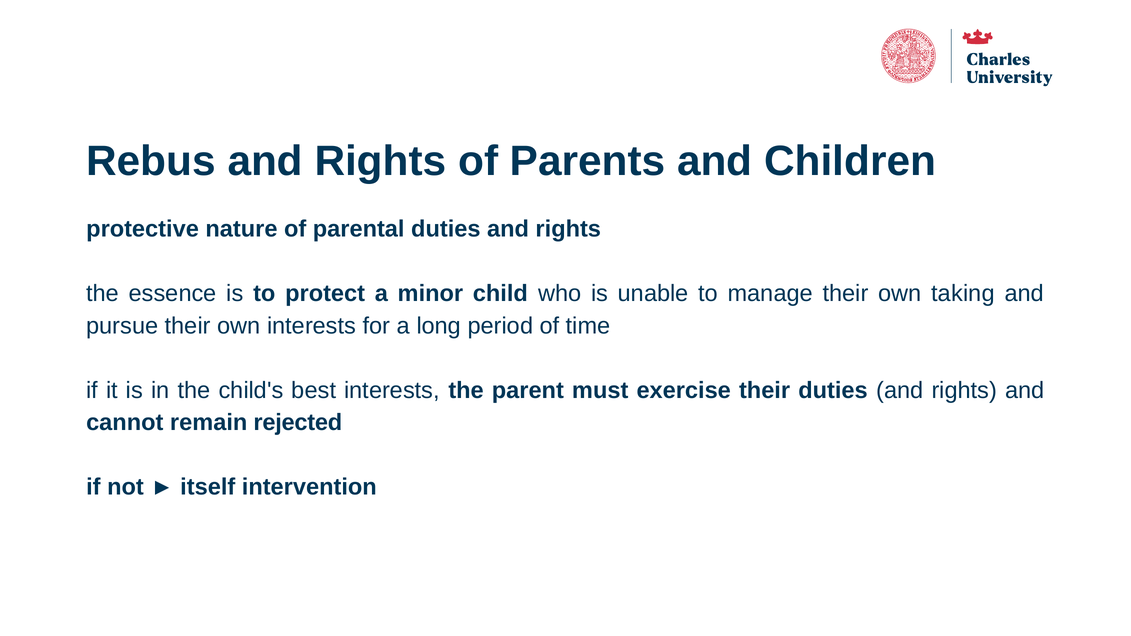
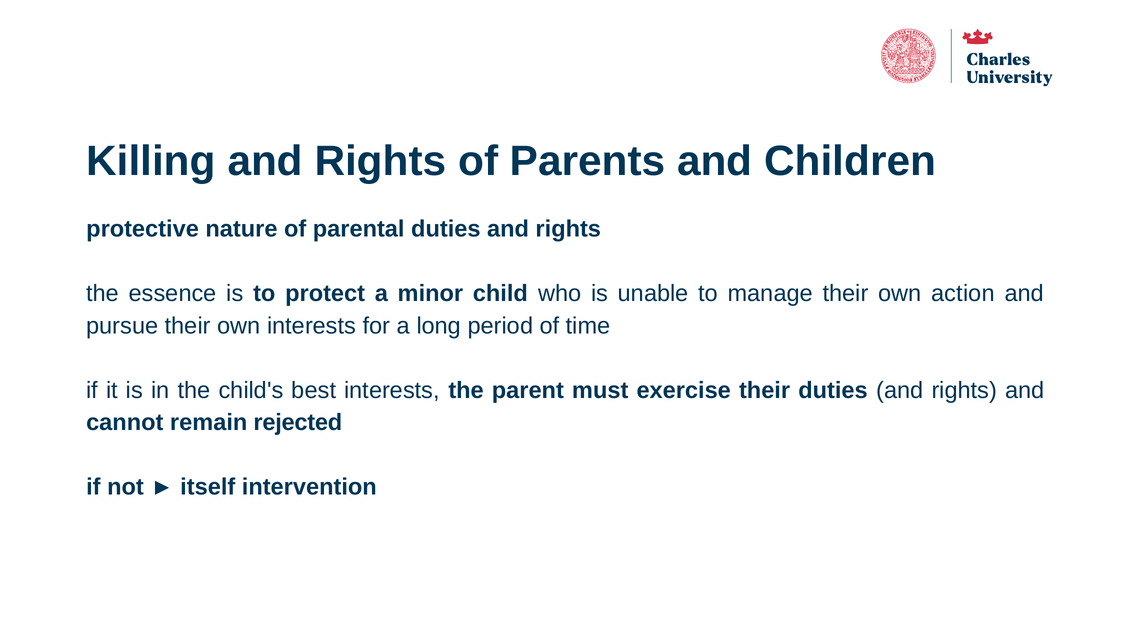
Rebus: Rebus -> Killing (151, 161)
taking: taking -> action (963, 294)
